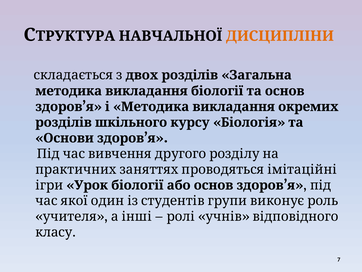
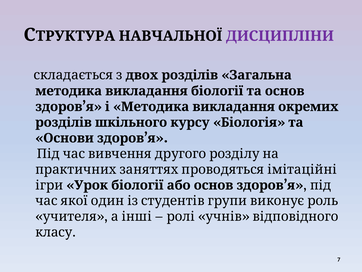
ДИСЦИПЛІНИ colour: orange -> purple (280, 36)
